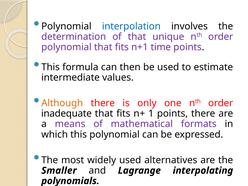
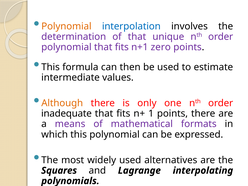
Polynomial colour: black -> orange (66, 26)
time: time -> zero (161, 47)
Smaller: Smaller -> Squares (59, 171)
